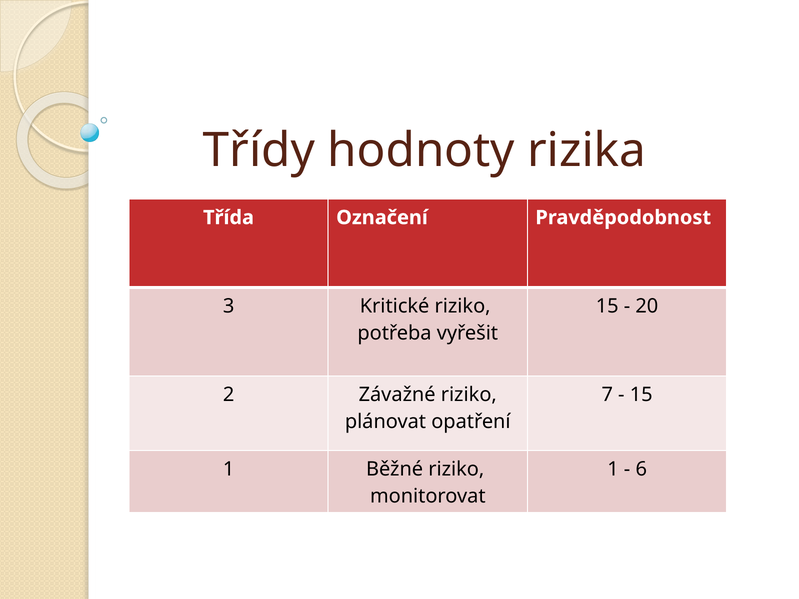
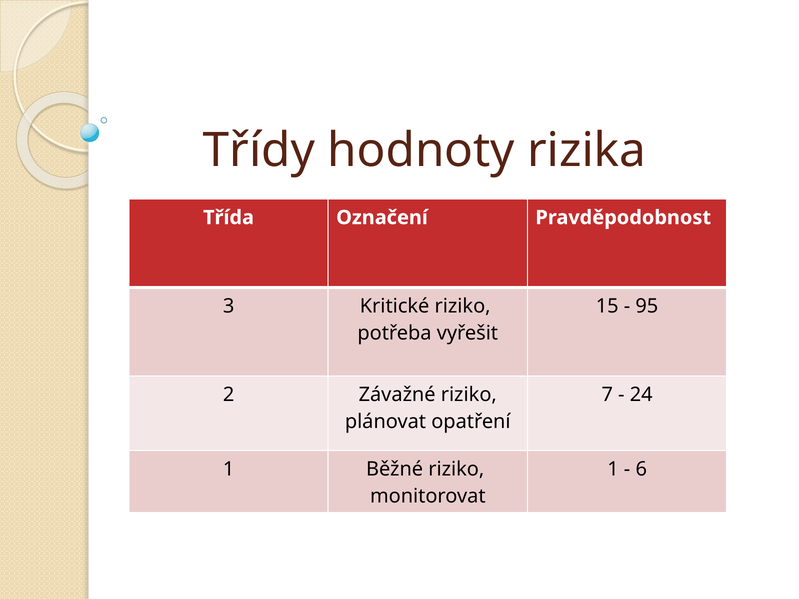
20: 20 -> 95 (647, 306)
15: 15 -> 24 (641, 395)
